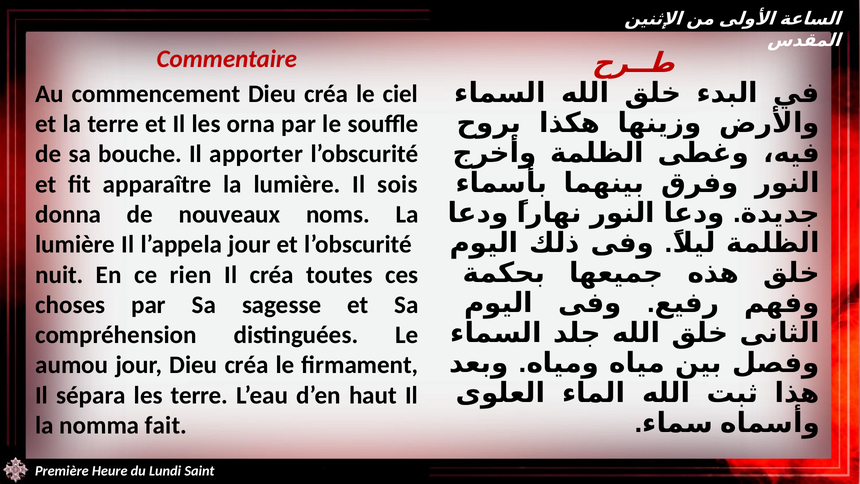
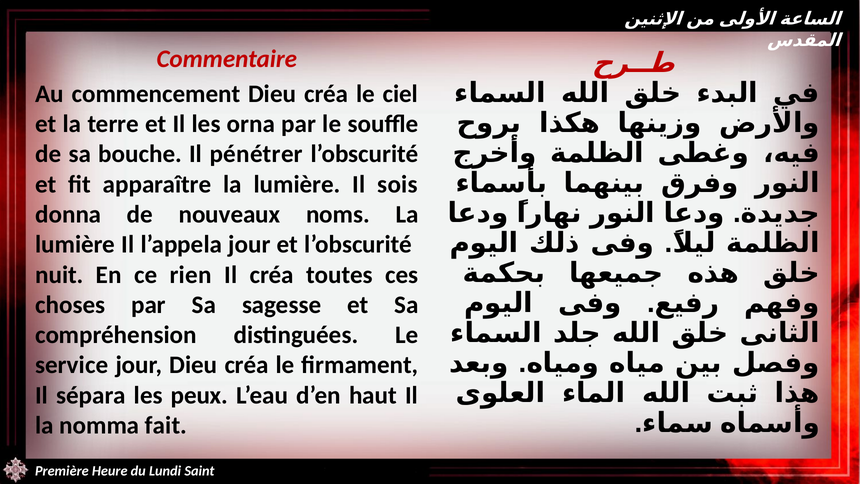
apporter: apporter -> pénétrer (256, 154)
aumou: aumou -> service (72, 365)
les terre: terre -> peux (199, 395)
